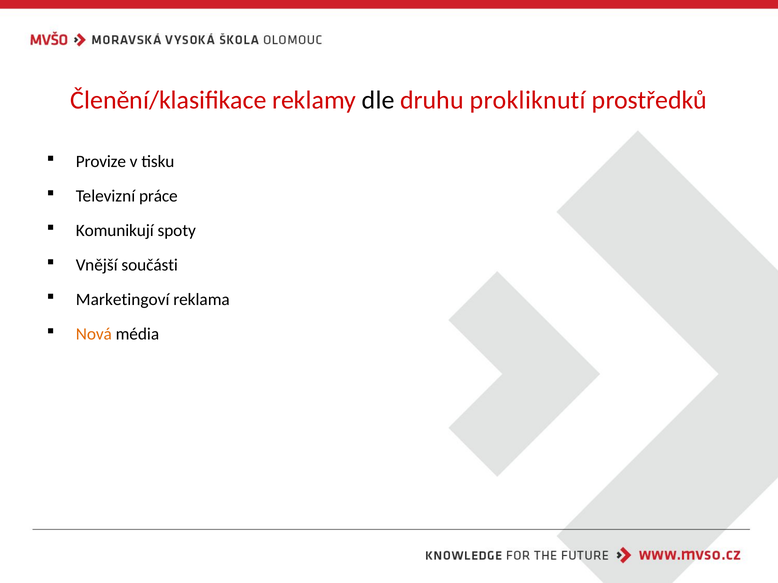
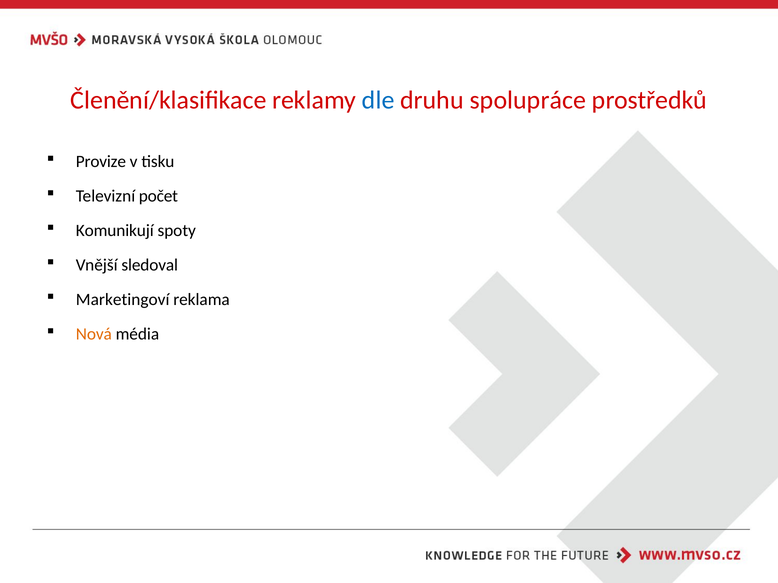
dle colour: black -> blue (378, 100)
prokliknutí: prokliknutí -> spolupráce (528, 100)
práce: práce -> počet (158, 196)
součásti: součásti -> sledoval (150, 265)
